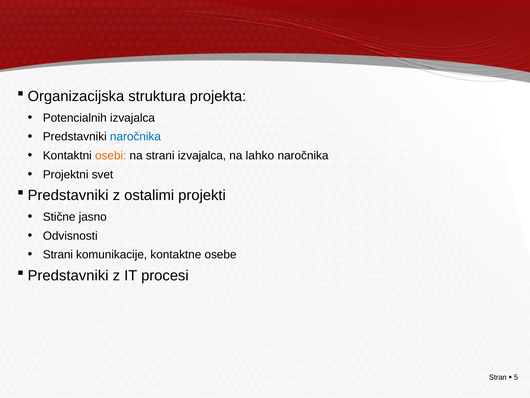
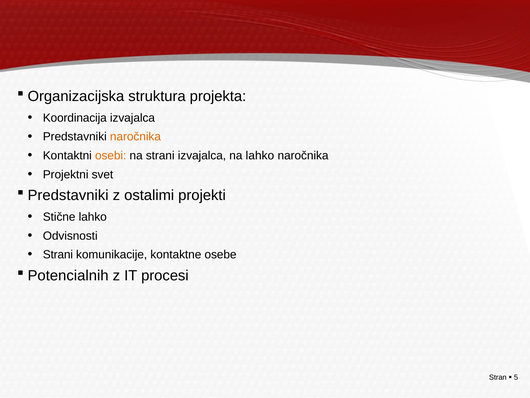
Potencialnih: Potencialnih -> Koordinacija (75, 118)
naročnika colour: blue -> orange (135, 137)
Stične jasno: jasno -> lahko (93, 217)
Predstavniki: Predstavniki -> Potencialnih (68, 275)
